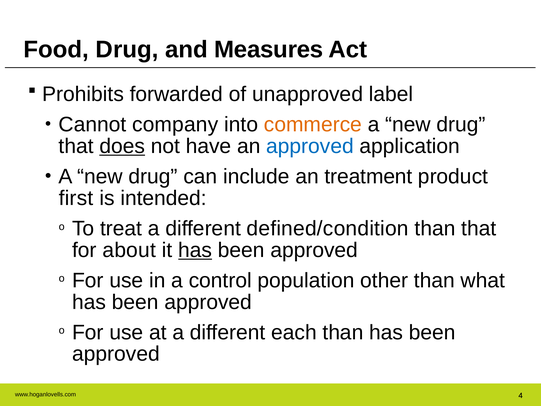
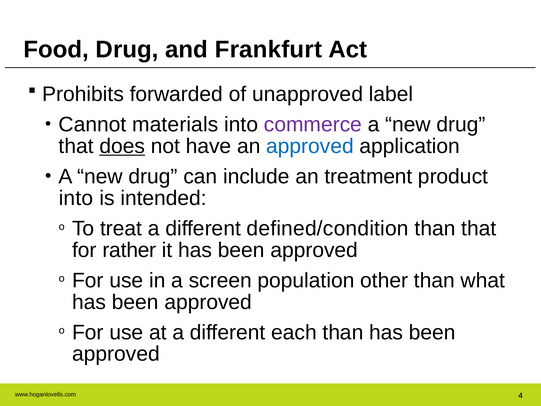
Measures: Measures -> Frankfurt (268, 49)
company: company -> materials (175, 125)
commerce colour: orange -> purple (313, 125)
first: first -> into (76, 198)
about: about -> rather (129, 250)
has underline: present -> none (195, 250)
control: control -> screen (220, 280)
